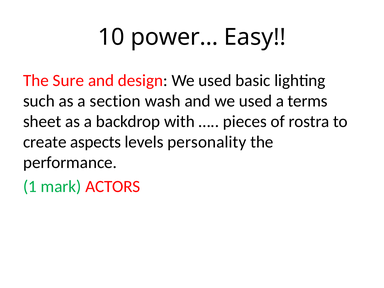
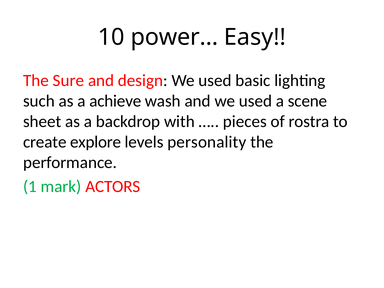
section: section -> achieve (115, 101)
terms: terms -> scene (308, 101)
aspects: aspects -> explore (96, 142)
